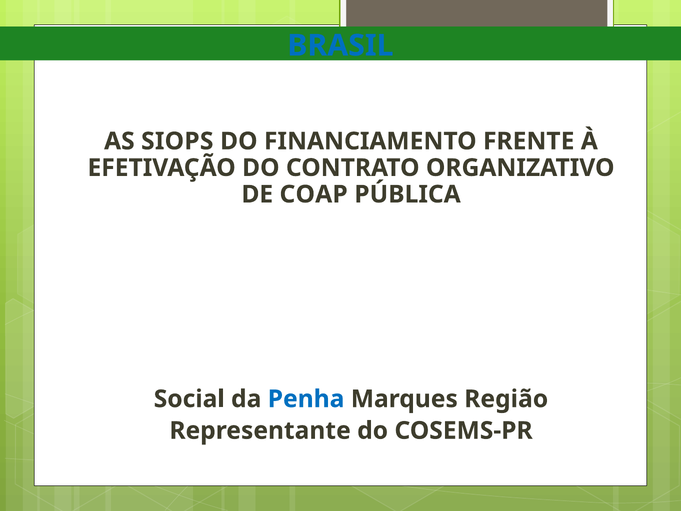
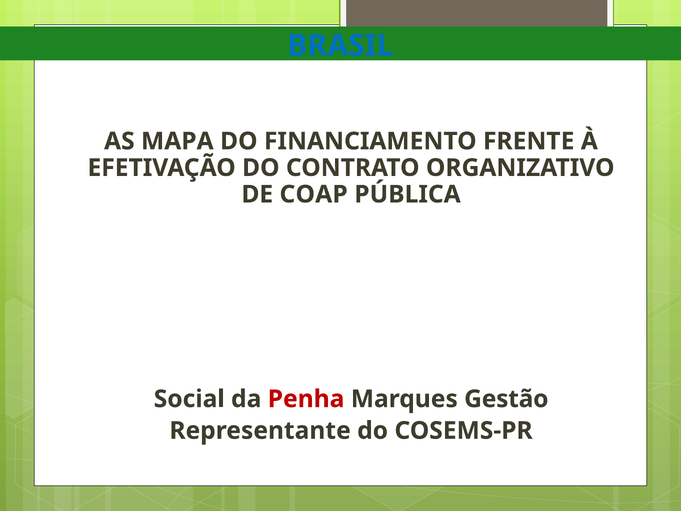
SIOPS: SIOPS -> MAPA (177, 141)
Penha colour: blue -> red (306, 399)
Região: Região -> Gestão (506, 399)
